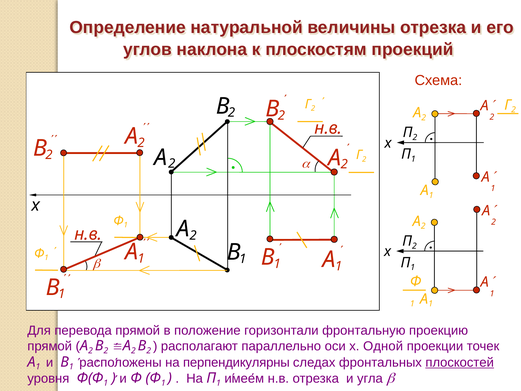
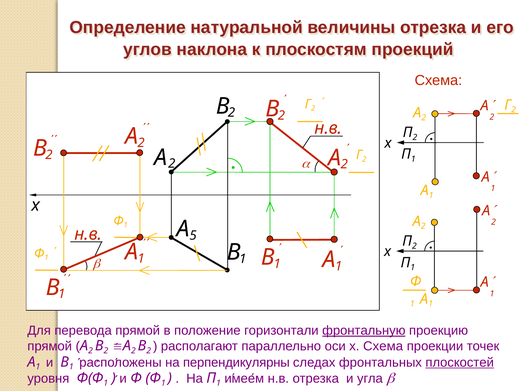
2: 2 -> 5 (193, 235)
фронтальную underline: none -> present (364, 330)
х Одной: Одной -> Схема (383, 346)
